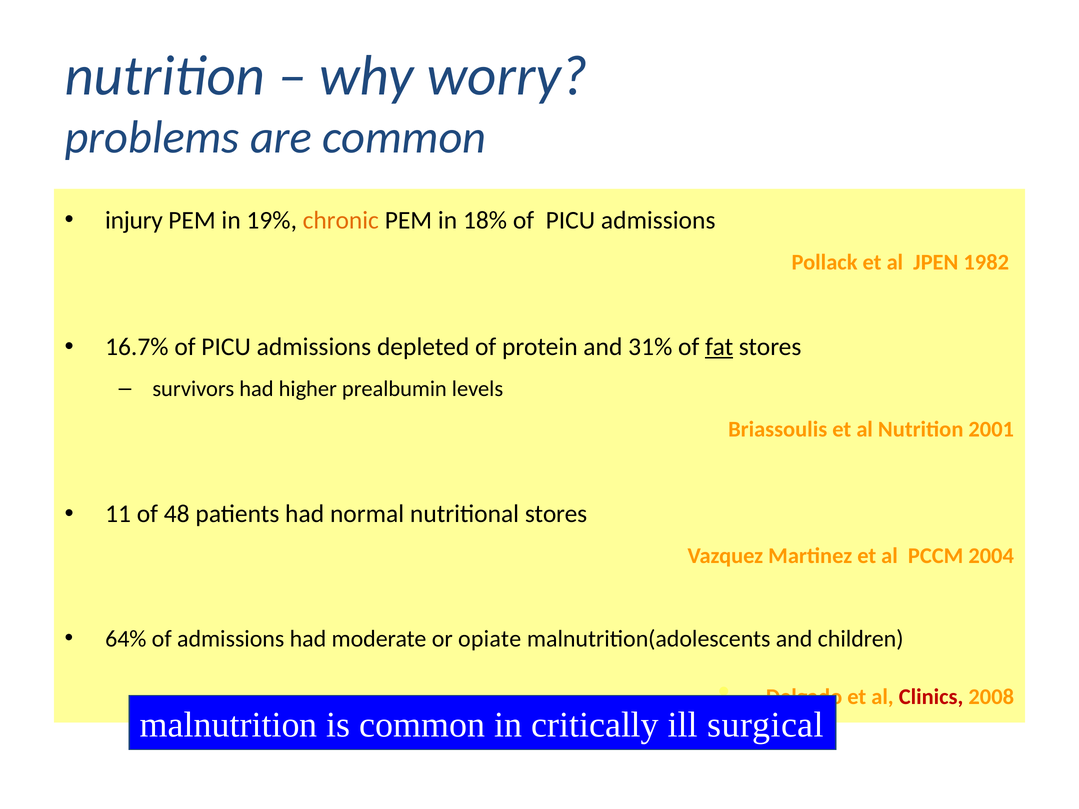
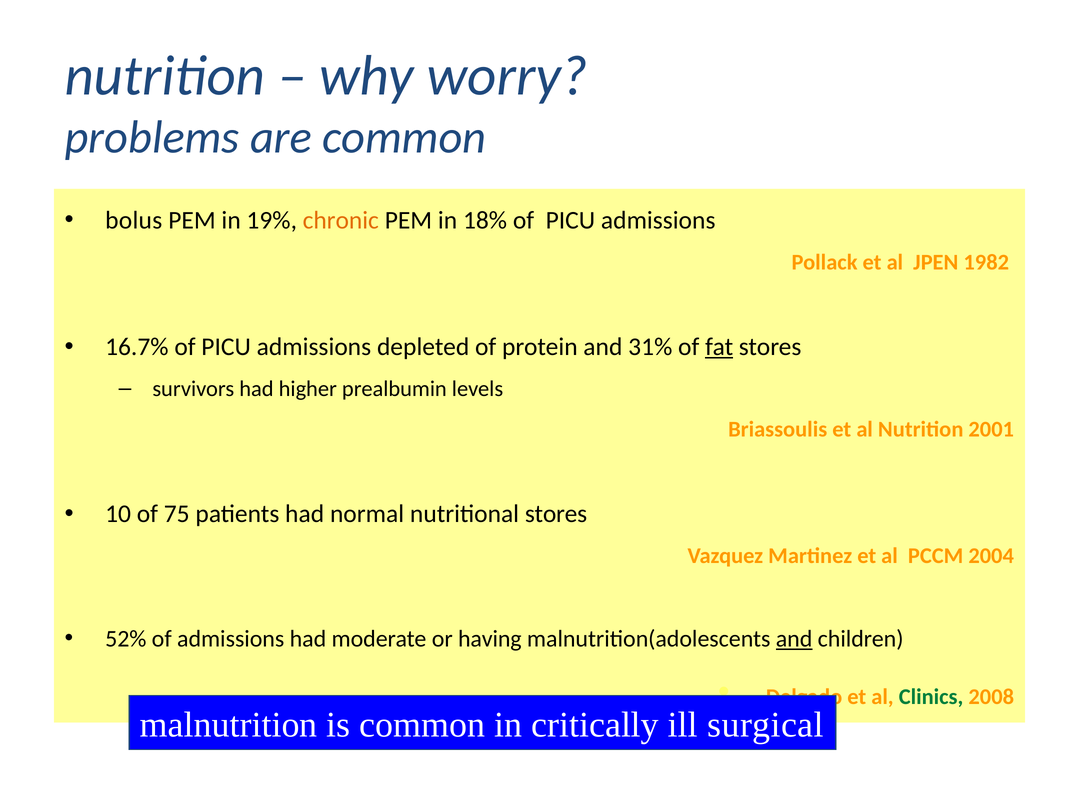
injury: injury -> bolus (134, 220)
11: 11 -> 10 (118, 514)
48: 48 -> 75 (177, 514)
64%: 64% -> 52% (126, 639)
opiate: opiate -> having (490, 639)
and underline: none -> present (794, 639)
Clinics colour: red -> green (931, 697)
